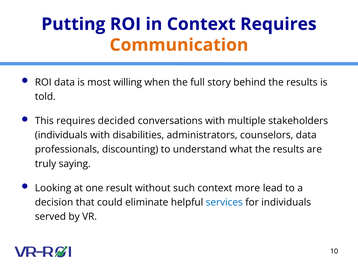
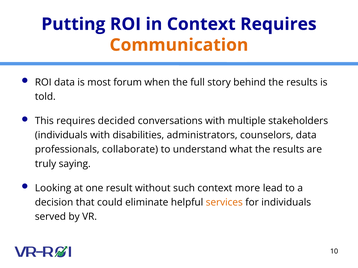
willing: willing -> forum (128, 82)
discounting: discounting -> collaborate (130, 150)
services colour: blue -> orange (224, 203)
